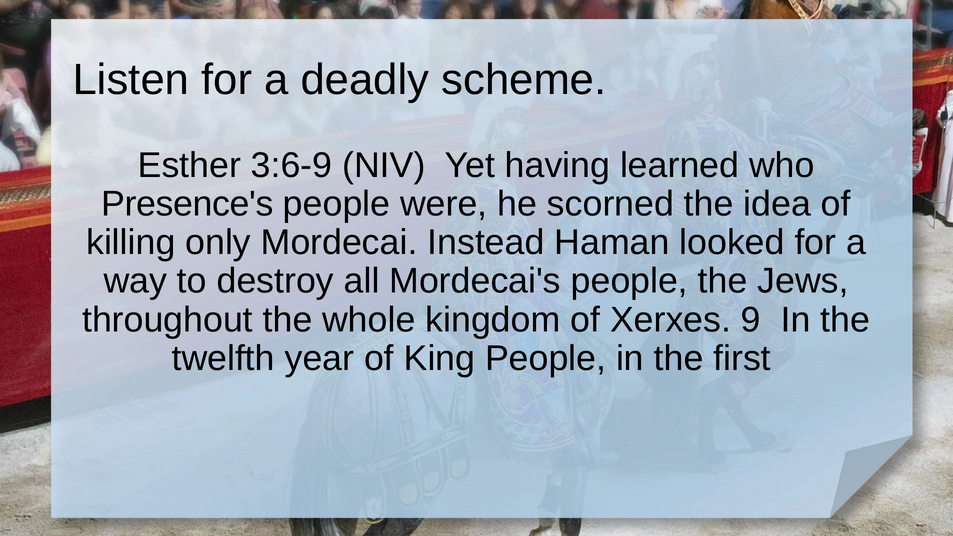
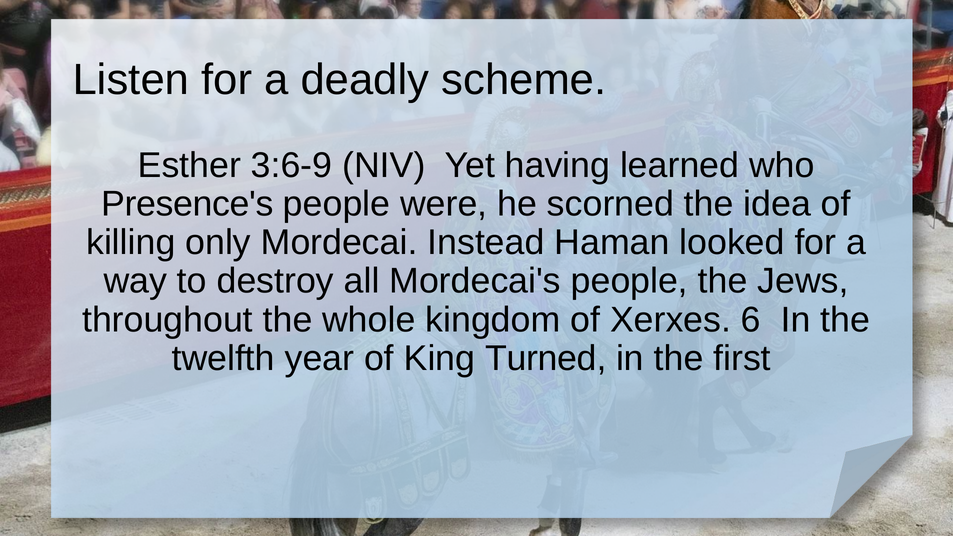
9: 9 -> 6 (751, 320)
King People: People -> Turned (546, 358)
